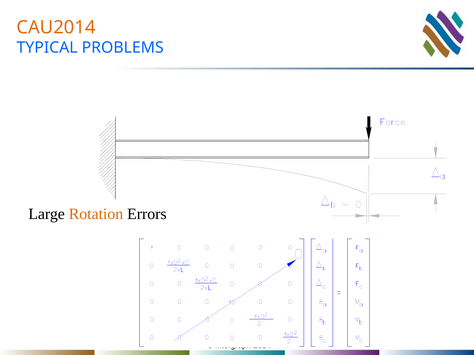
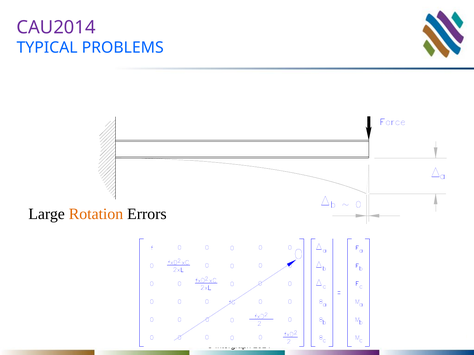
CAU2014 colour: orange -> purple (56, 27)
